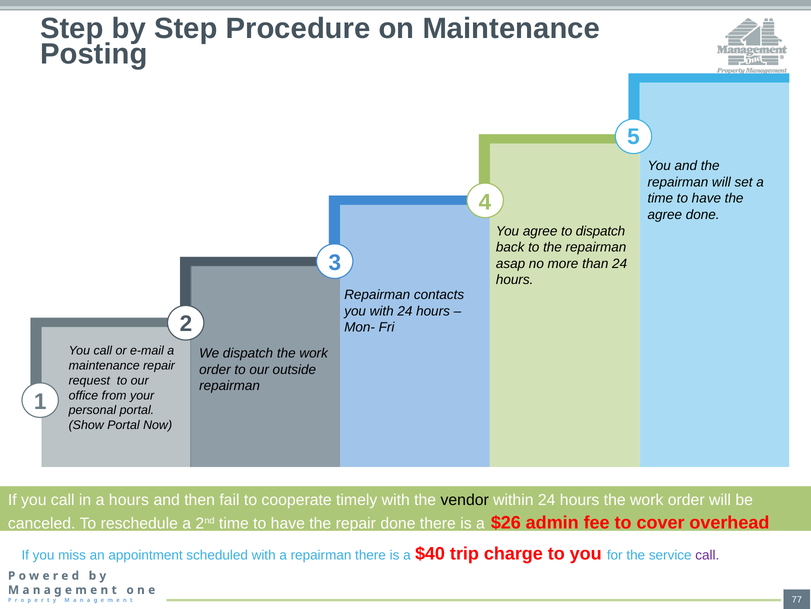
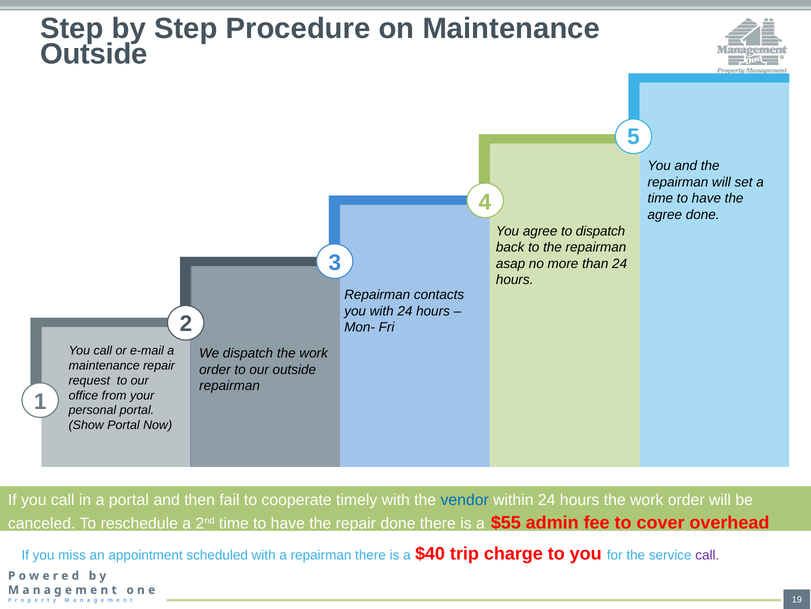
Posting: Posting -> Outside (94, 54)
a hours: hours -> portal (129, 499)
vendor colour: black -> blue (465, 499)
$26: $26 -> $55 (506, 522)
77: 77 -> 19 (797, 599)
